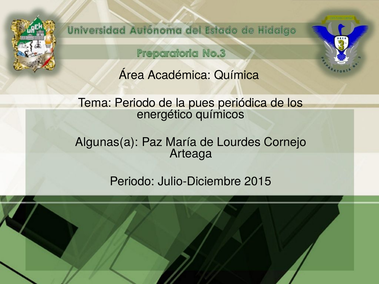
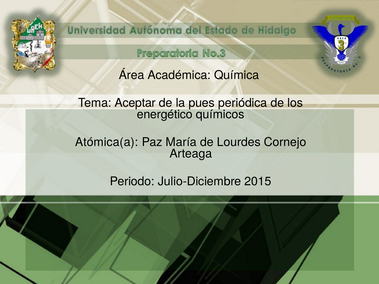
Tema Periodo: Periodo -> Aceptar (135, 103)
Algunas(a: Algunas(a -> Atómica(a (107, 142)
